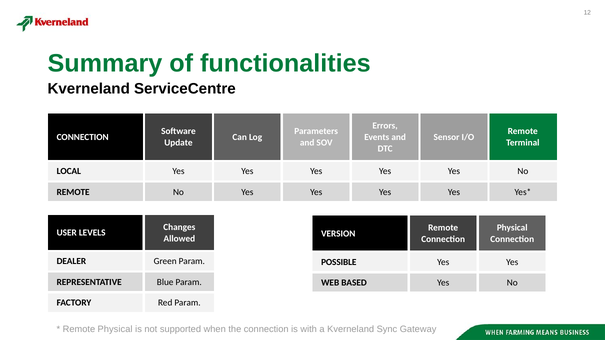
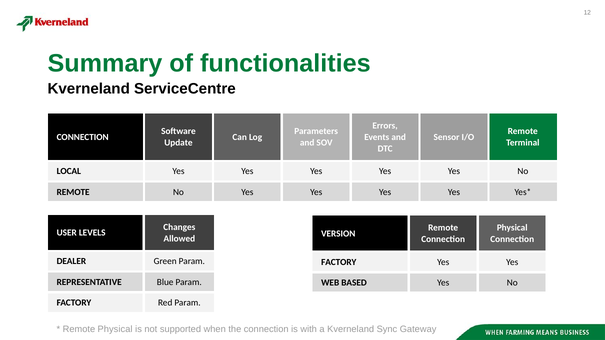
POSSIBLE: POSSIBLE -> FACTORY (339, 262)
